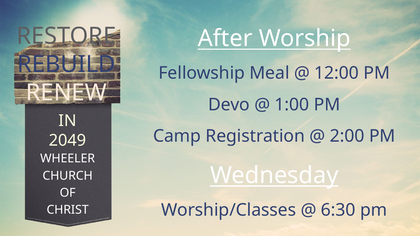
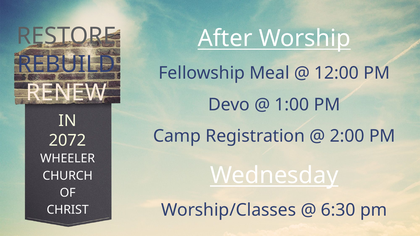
2049: 2049 -> 2072 (68, 140)
